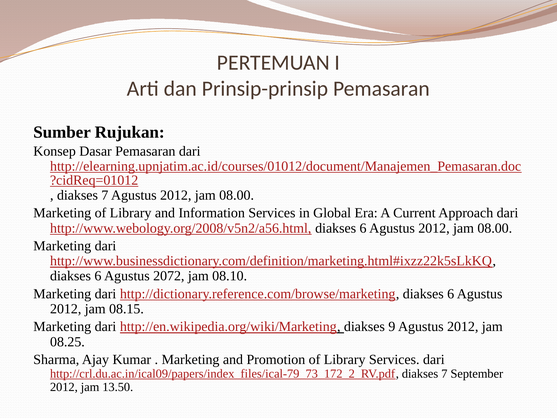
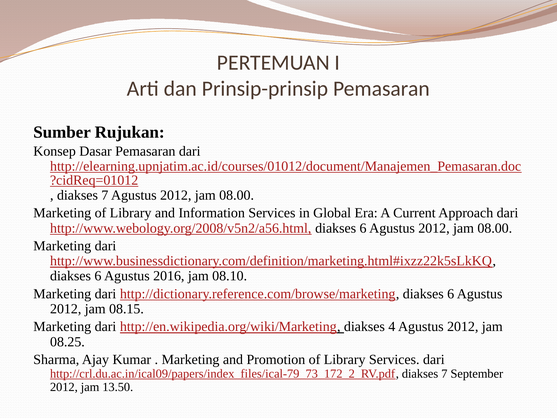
2072: 2072 -> 2016 (169, 276)
9: 9 -> 4 (392, 327)
